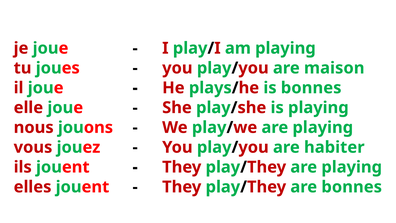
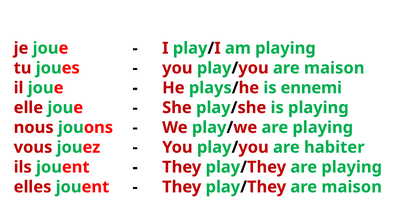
is bonnes: bonnes -> ennemi (311, 88)
play/They are bonnes: bonnes -> maison (352, 187)
